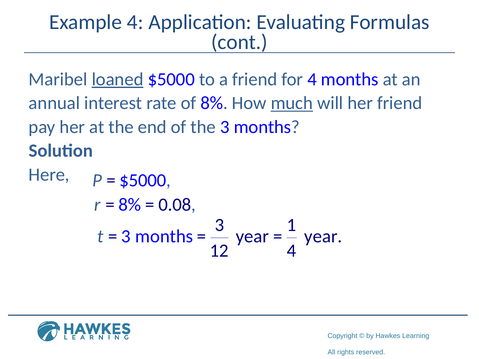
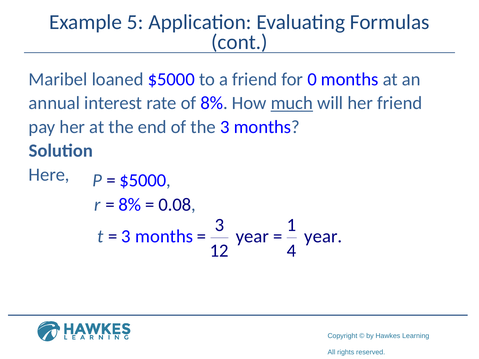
Example 4: 4 -> 5 (135, 22)
loaned underline: present -> none (118, 79)
for 4: 4 -> 0 (312, 79)
